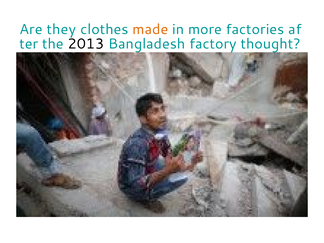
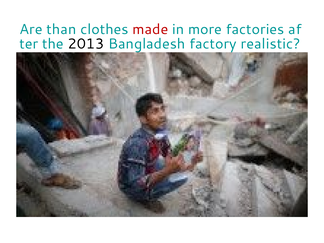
they: they -> than (61, 29)
made colour: orange -> red (150, 29)
thought: thought -> realistic (271, 44)
